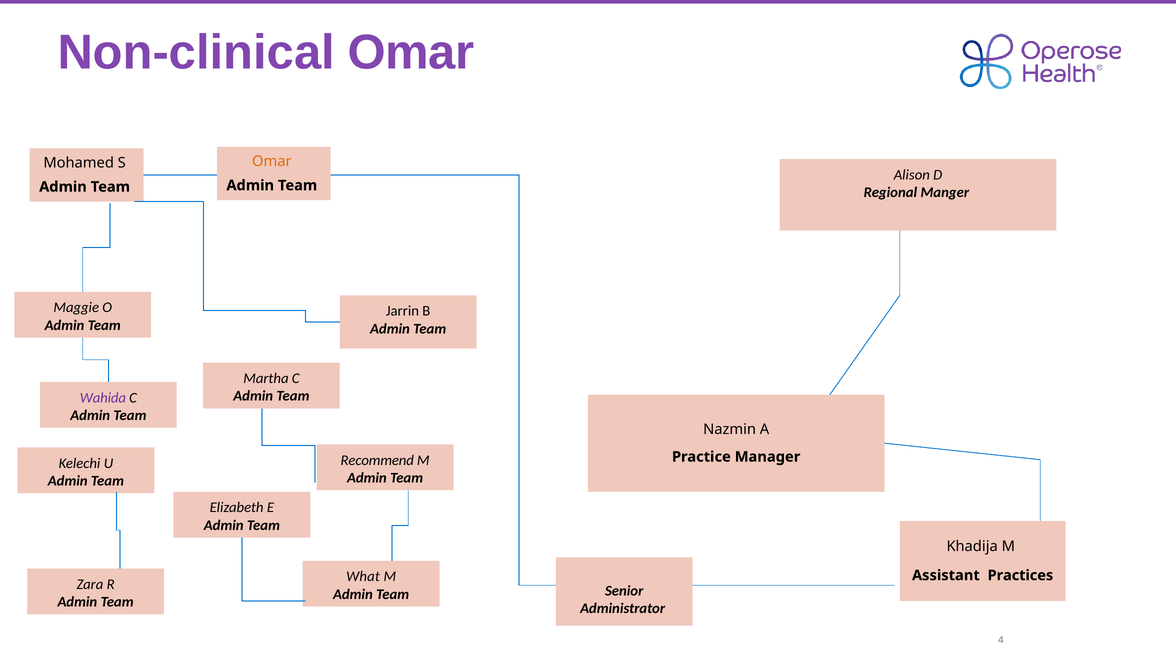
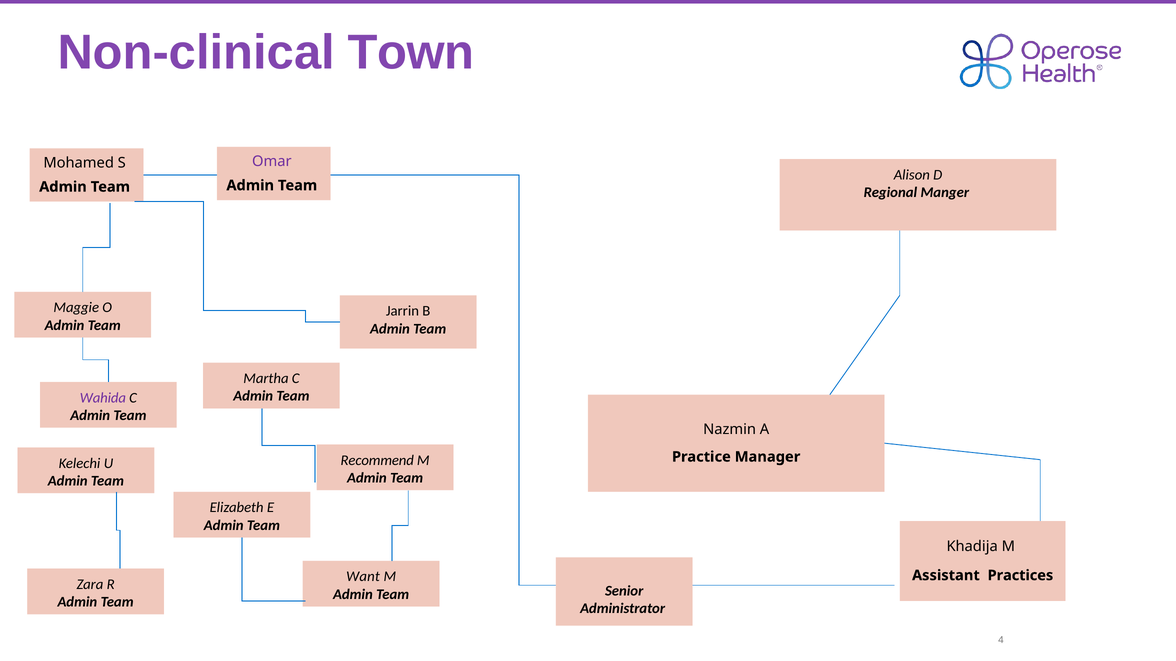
Non-clinical Omar: Omar -> Town (411, 53)
Omar colour: orange -> purple (272, 161)
What: What -> Want (363, 577)
